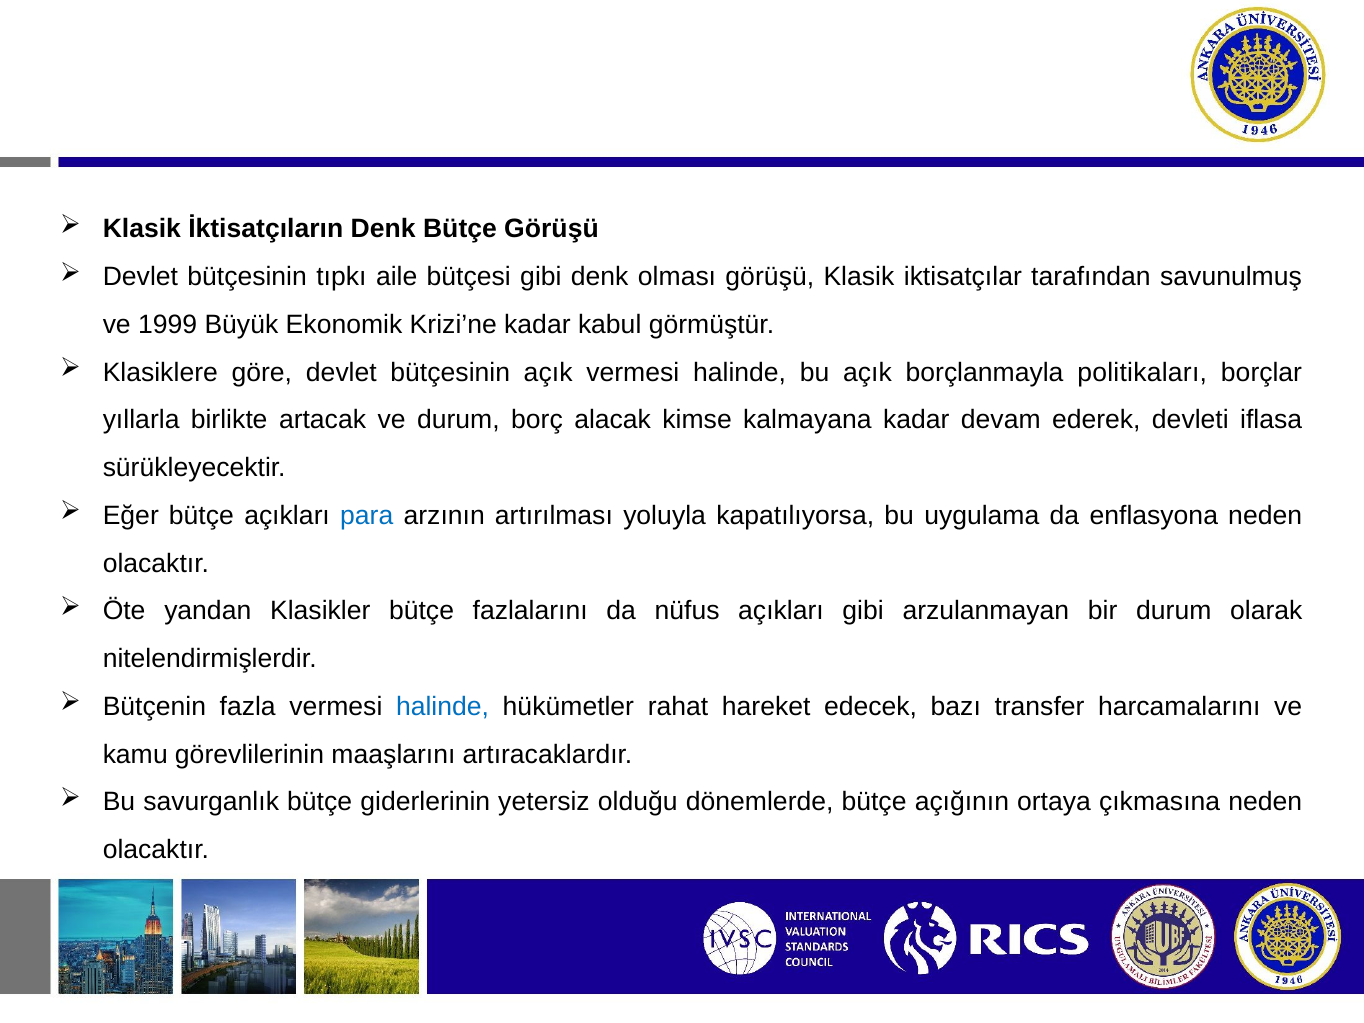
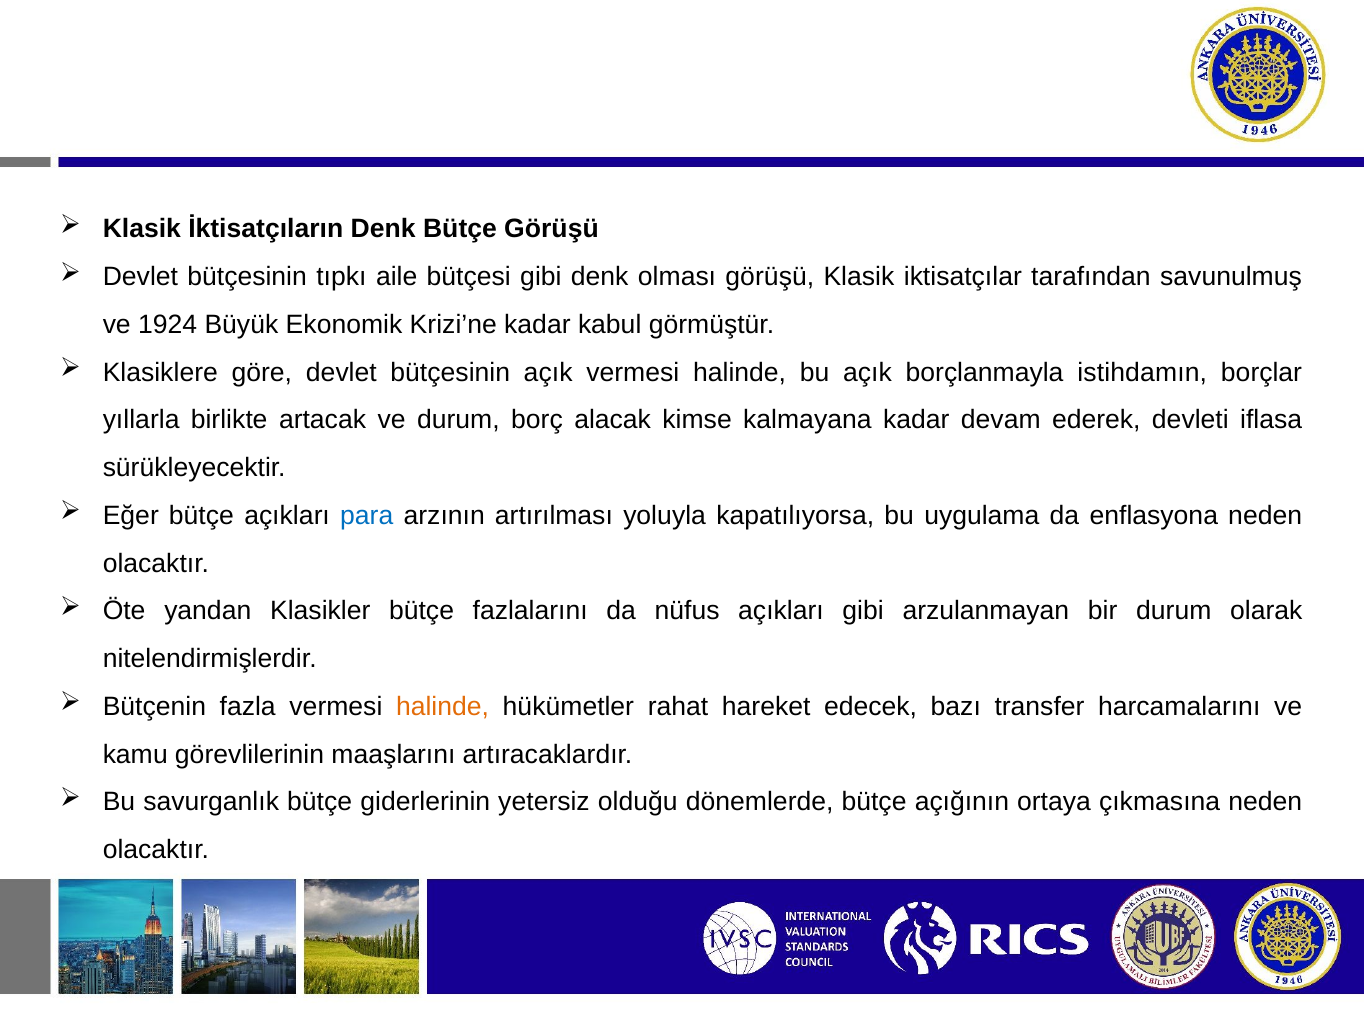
1999: 1999 -> 1924 (168, 325)
politikaları: politikaları -> istihdamın (1142, 372)
halinde colour: blue -> orange (442, 707)
